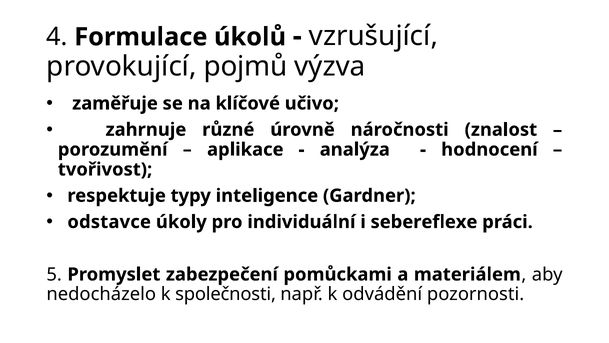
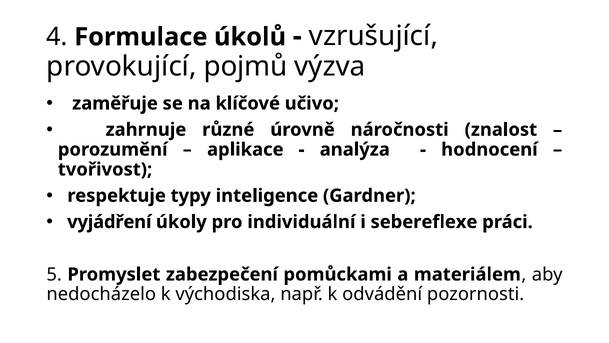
odstavce: odstavce -> vyjádření (109, 222)
společnosti: společnosti -> východiska (225, 294)
